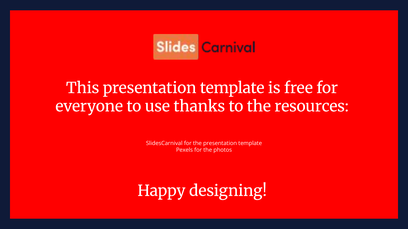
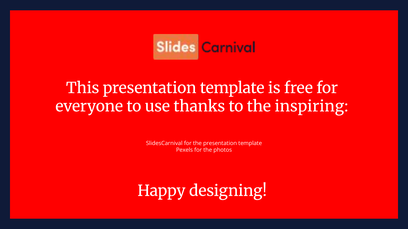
resources: resources -> inspiring (311, 107)
